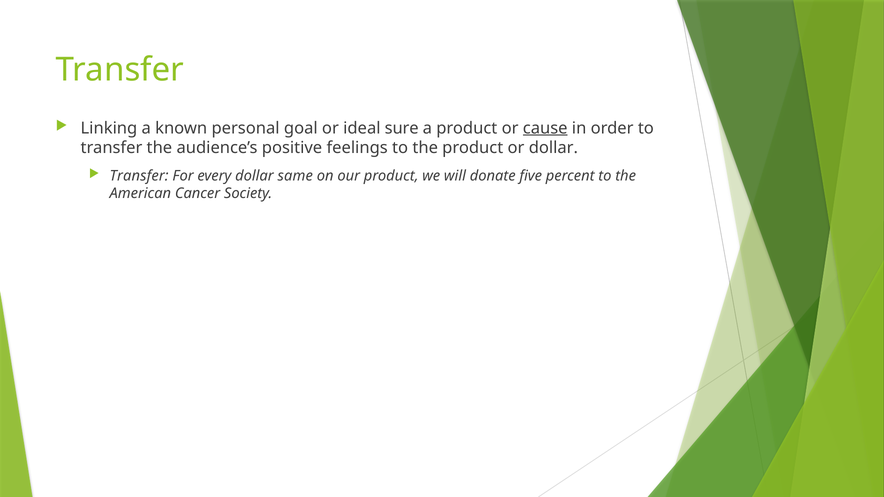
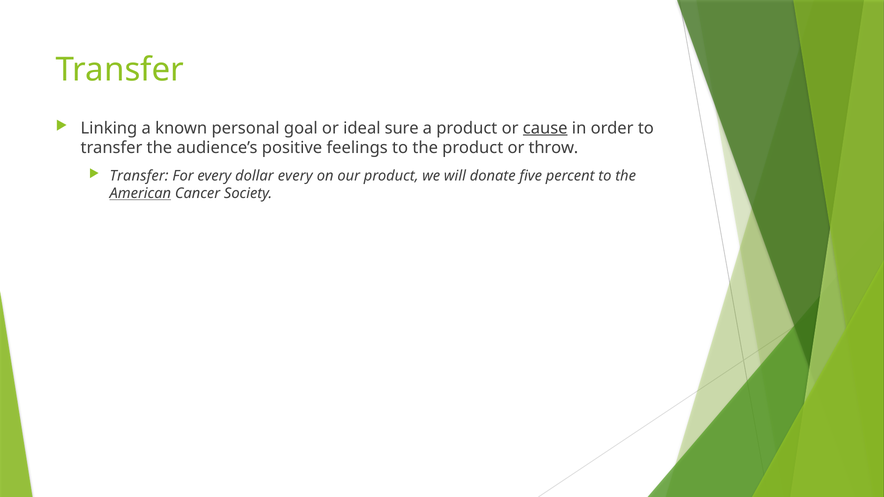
or dollar: dollar -> throw (553, 148)
dollar same: same -> every (295, 176)
American underline: none -> present (140, 194)
